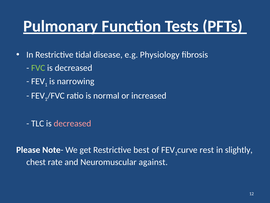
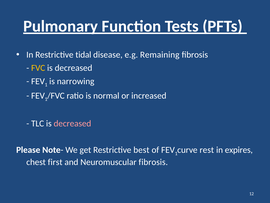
Physiology: Physiology -> Remaining (160, 55)
FVC colour: light green -> yellow (38, 68)
slightly: slightly -> expires (239, 150)
rate: rate -> first (55, 162)
Neuromuscular against: against -> fibrosis (153, 162)
